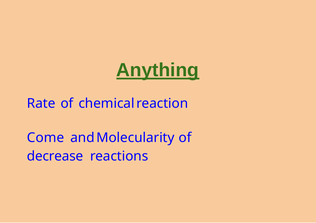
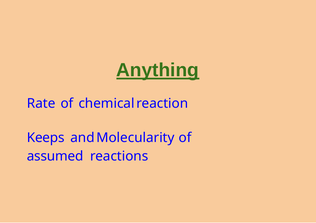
Come: Come -> Keeps (46, 138)
decrease: decrease -> assumed (55, 156)
